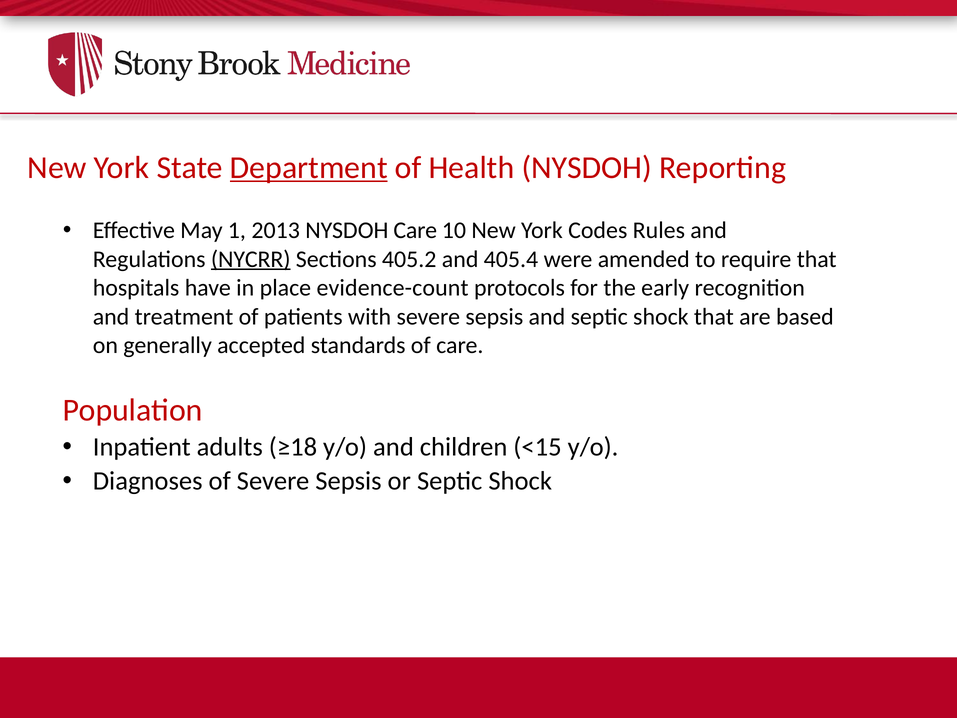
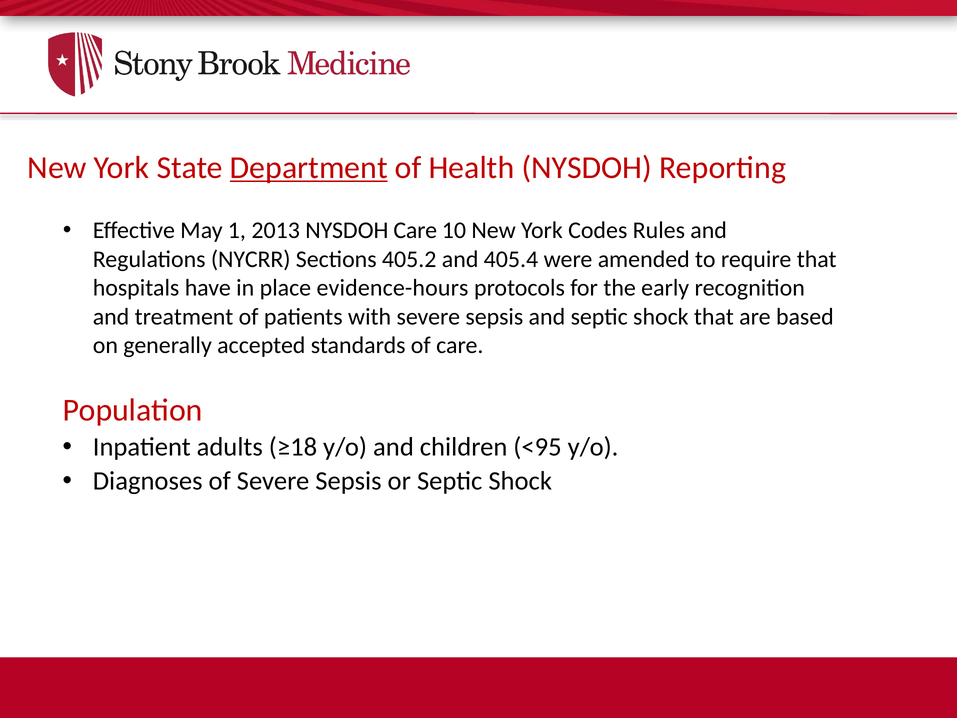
NYCRR underline: present -> none (251, 259)
evidence-count: evidence-count -> evidence-hours (393, 288)
<15: <15 -> <95 (538, 447)
